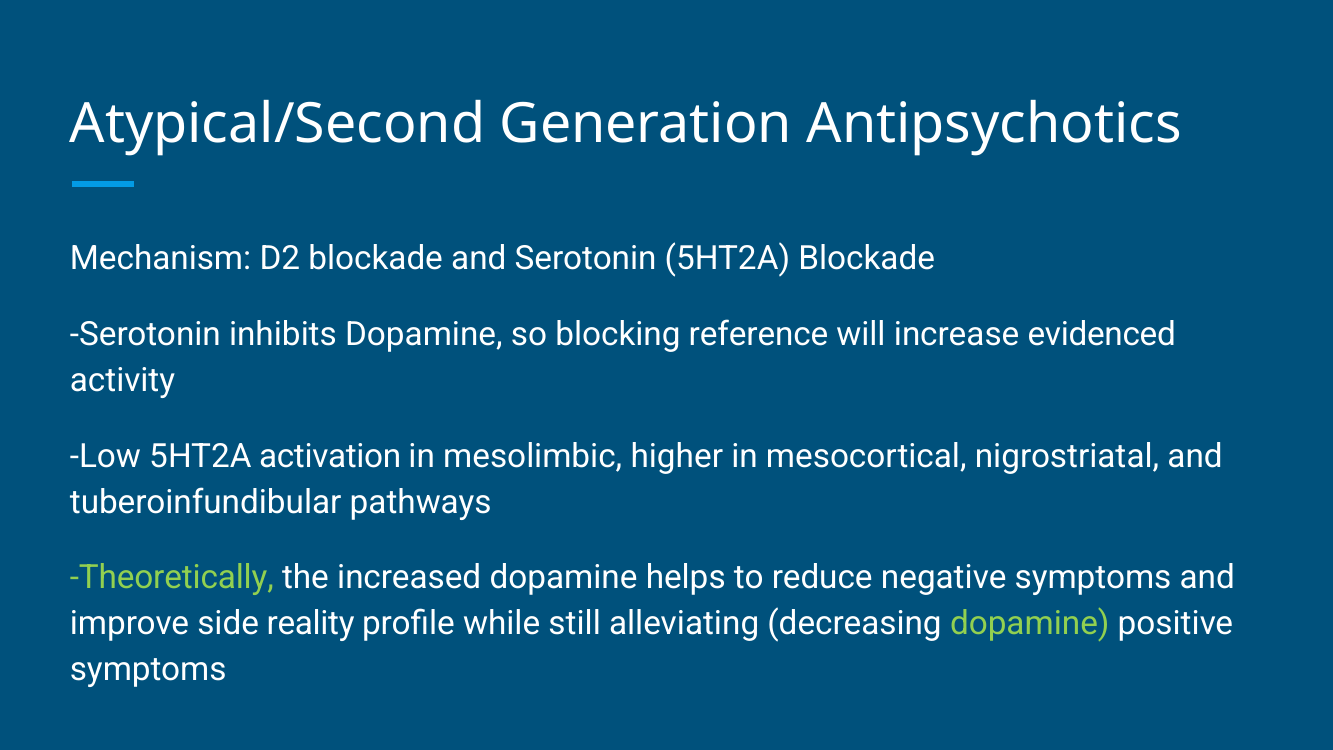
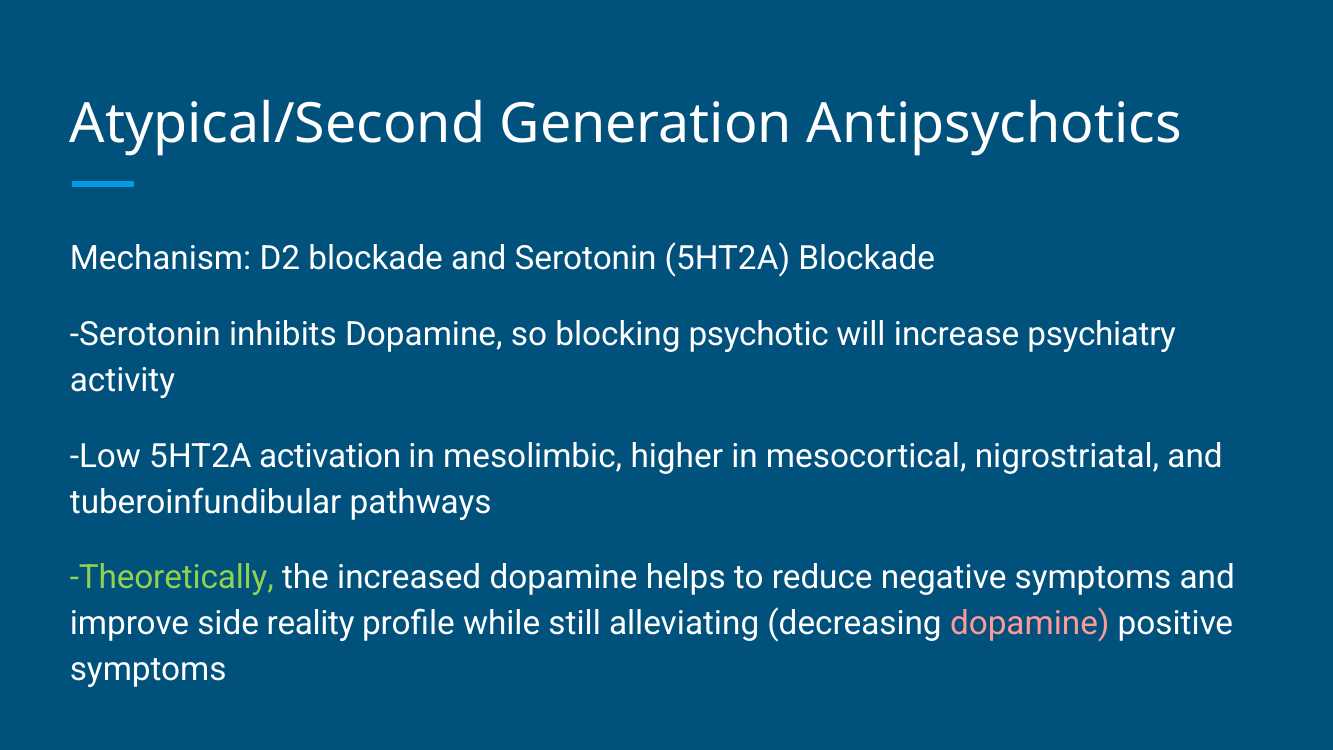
reference: reference -> psychotic (759, 334)
evidenced: evidenced -> psychiatry (1102, 334)
dopamine colour: light green -> pink (1030, 623)
